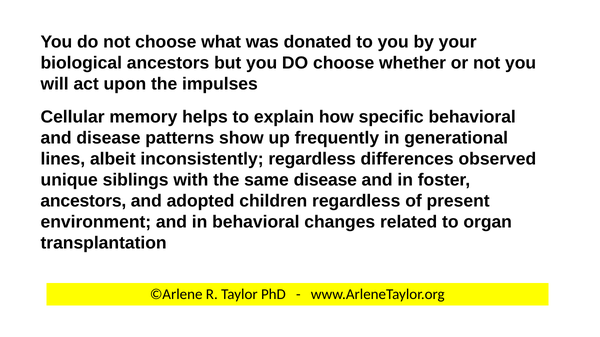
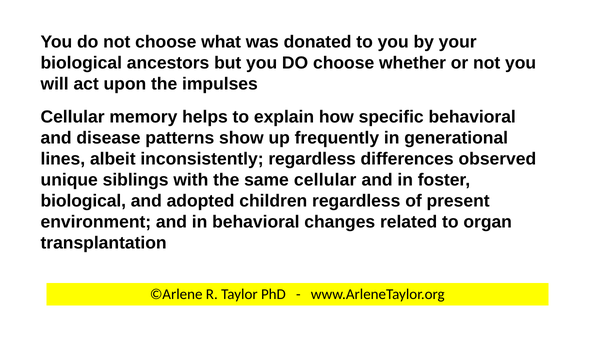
same disease: disease -> cellular (325, 180)
ancestors: ancestors -> biological (83, 201)
